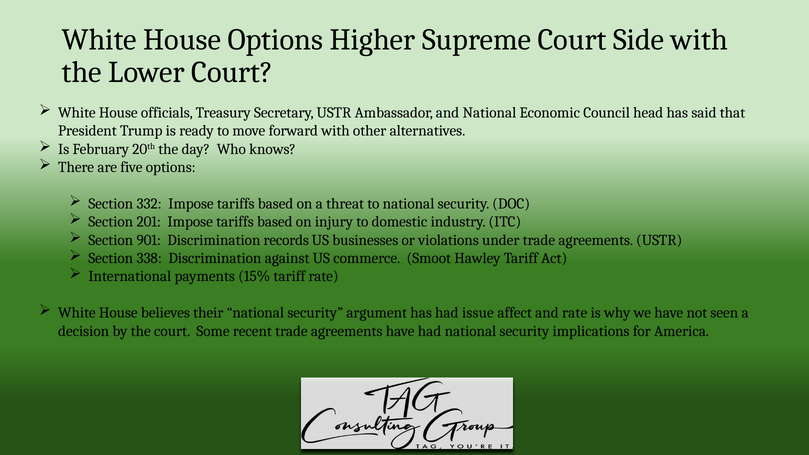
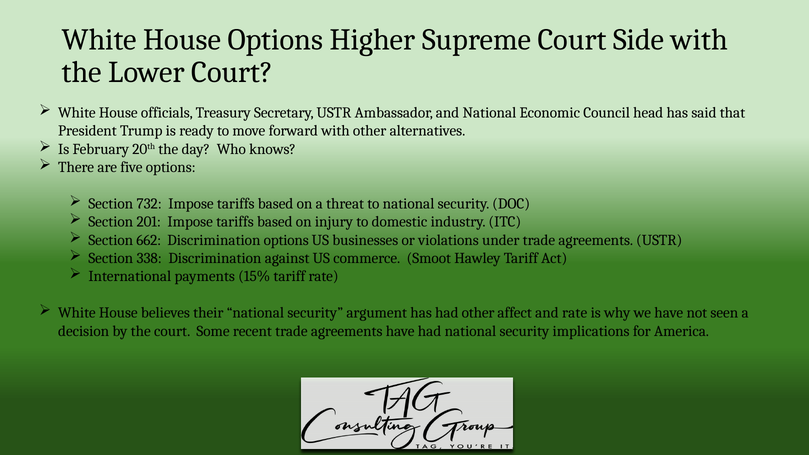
332: 332 -> 732 (149, 204)
901: 901 -> 662 (149, 240)
Discrimination records: records -> options (286, 240)
had issue: issue -> other (478, 313)
